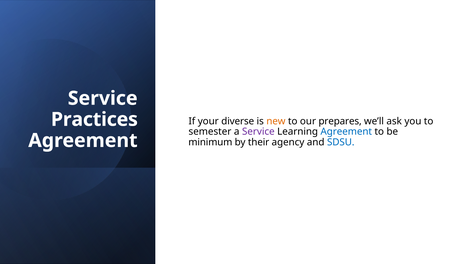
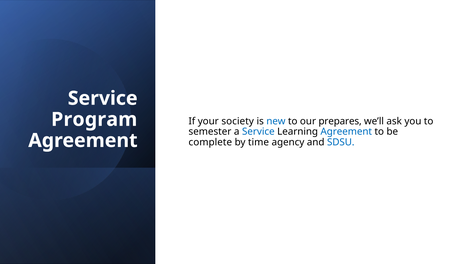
Practices: Practices -> Program (94, 119)
diverse: diverse -> society (238, 121)
new colour: orange -> blue (276, 121)
Service colour: purple -> blue (258, 132)
minimum: minimum -> complete (210, 142)
their: their -> time (259, 142)
